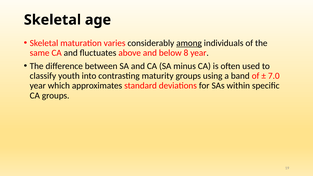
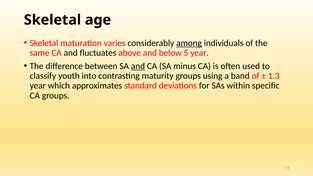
8: 8 -> 5 (186, 53)
and underline: none -> present (138, 66)
7.0: 7.0 -> 1.3 (274, 76)
